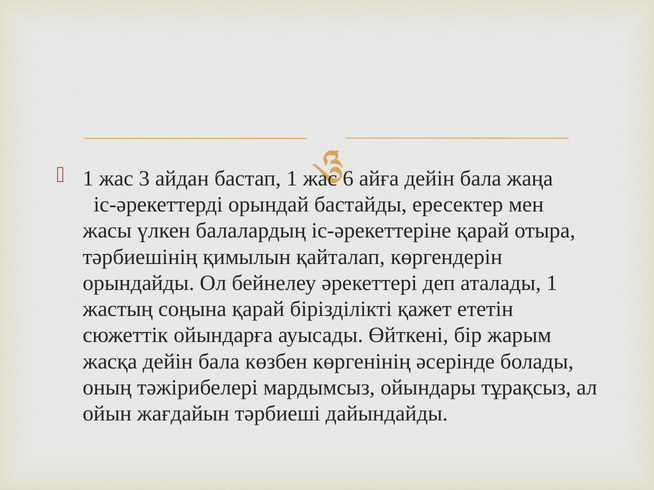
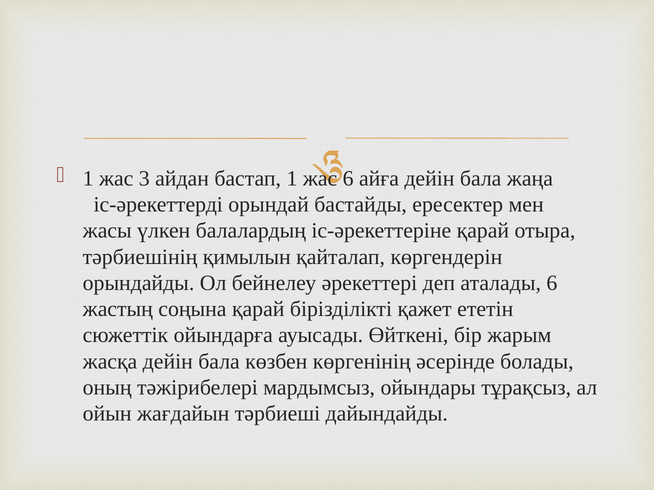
аталады 1: 1 -> 6 (552, 283)
